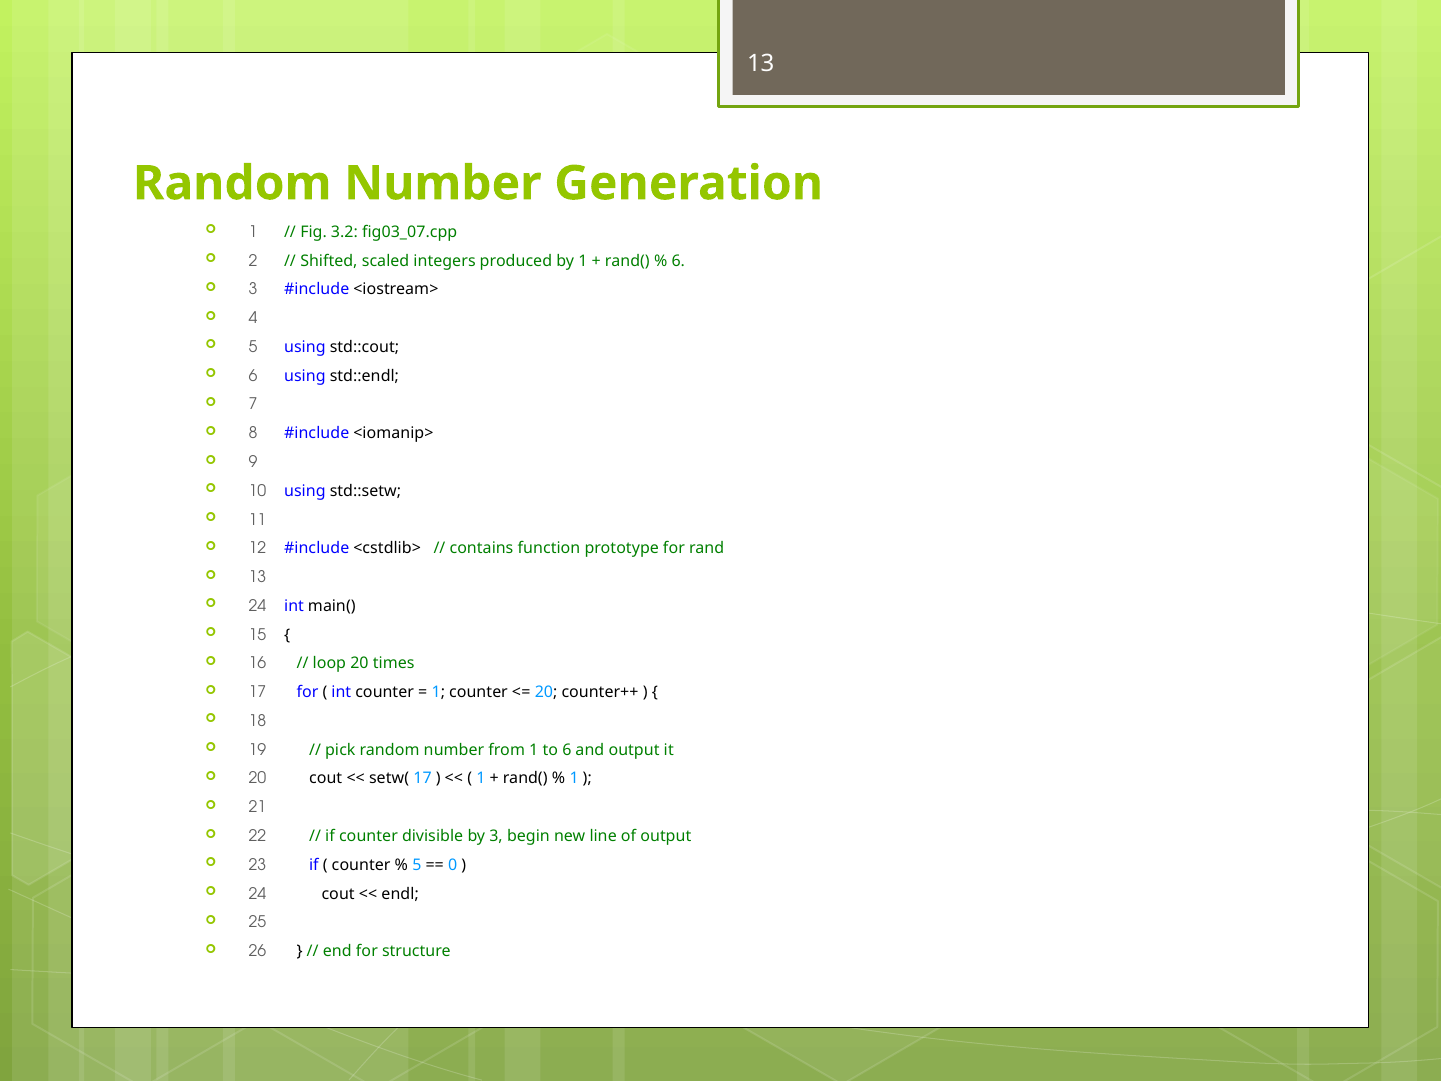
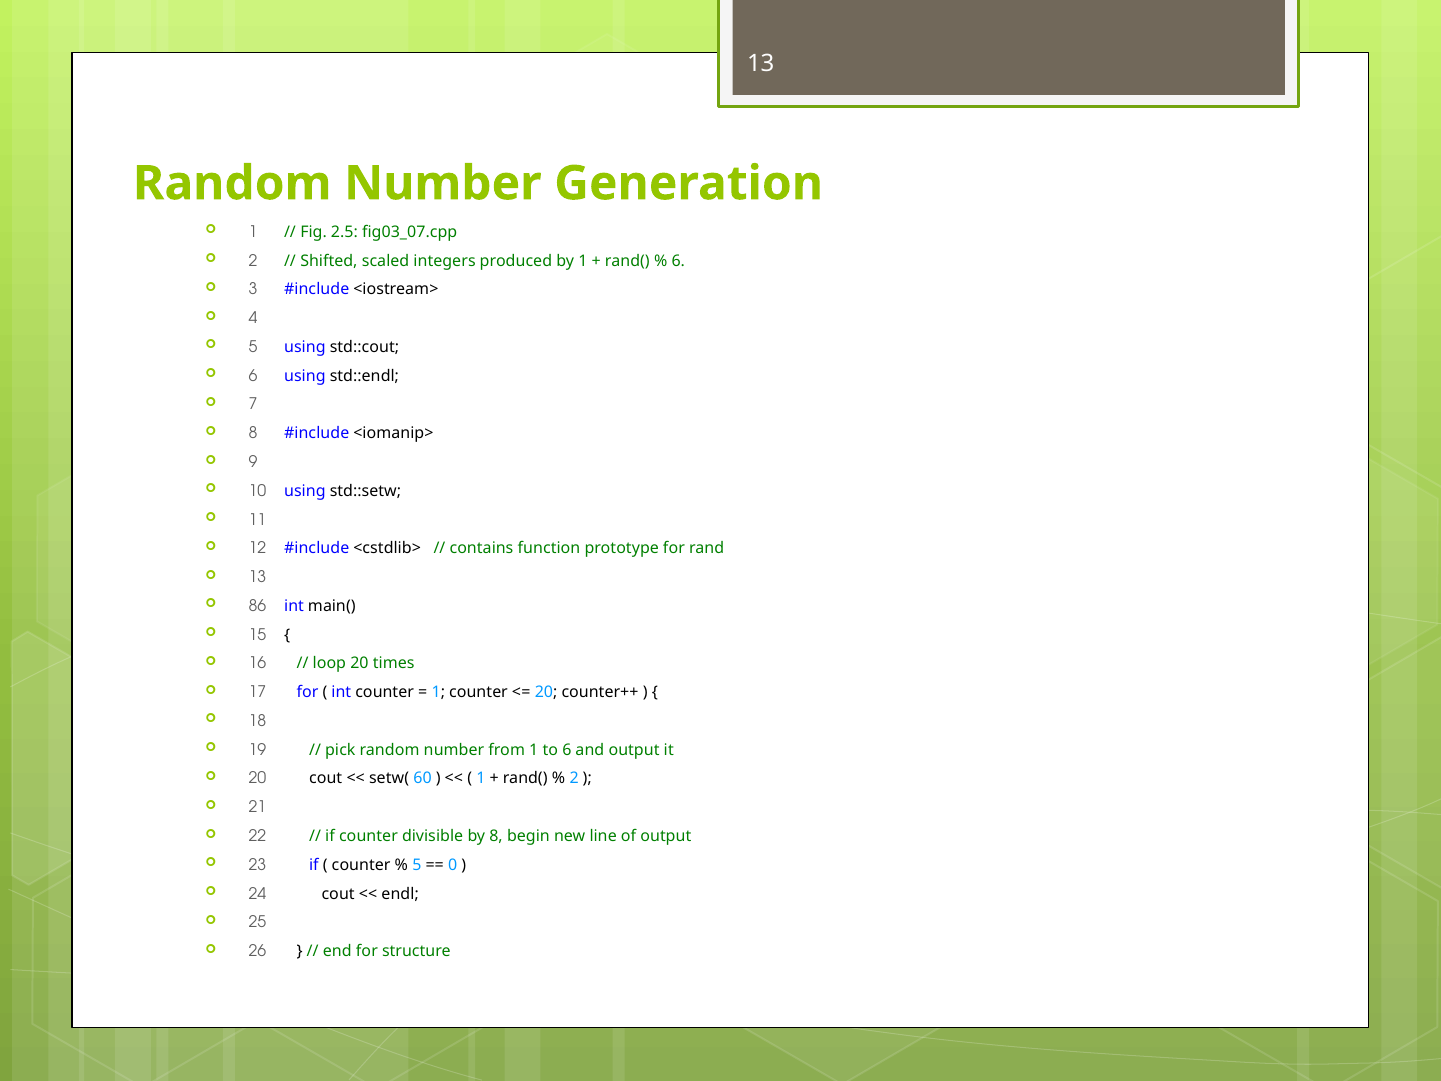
3.2: 3.2 -> 2.5 (344, 232)
24: 24 -> 86 (257, 606)
setw( 17: 17 -> 60 (423, 778)
1: 1 -> 2 (574, 778)
by 3: 3 -> 8 (496, 836)
